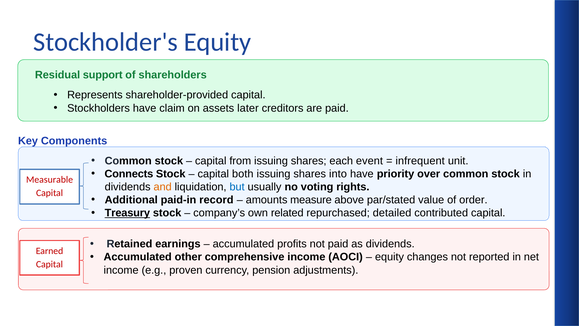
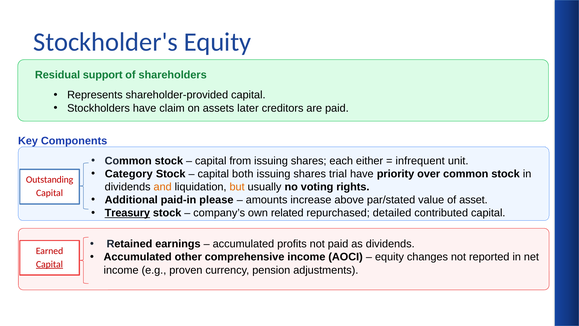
event: event -> either (370, 161)
Connects: Connects -> Category (129, 174)
into: into -> trial (338, 174)
Measurable: Measurable -> Outstanding (50, 180)
but colour: blue -> orange (237, 187)
record: record -> please (216, 200)
measure: measure -> increase (311, 200)
order: order -> asset (473, 200)
Capital underline: none -> present (49, 264)
